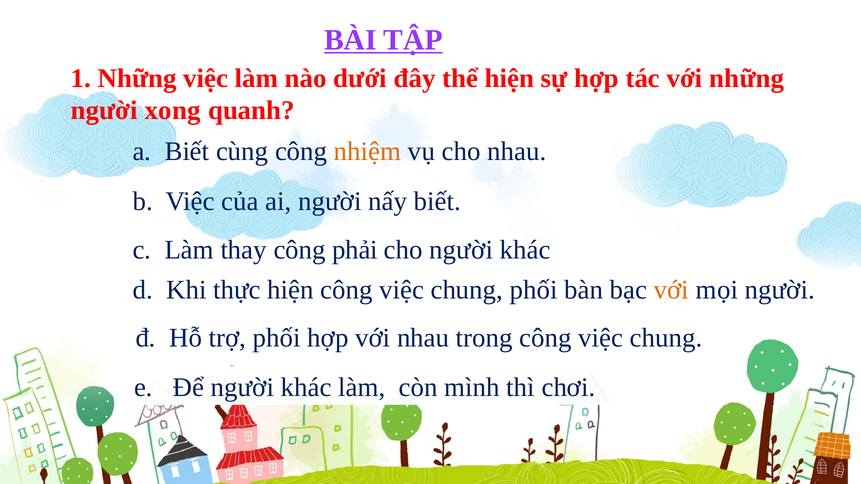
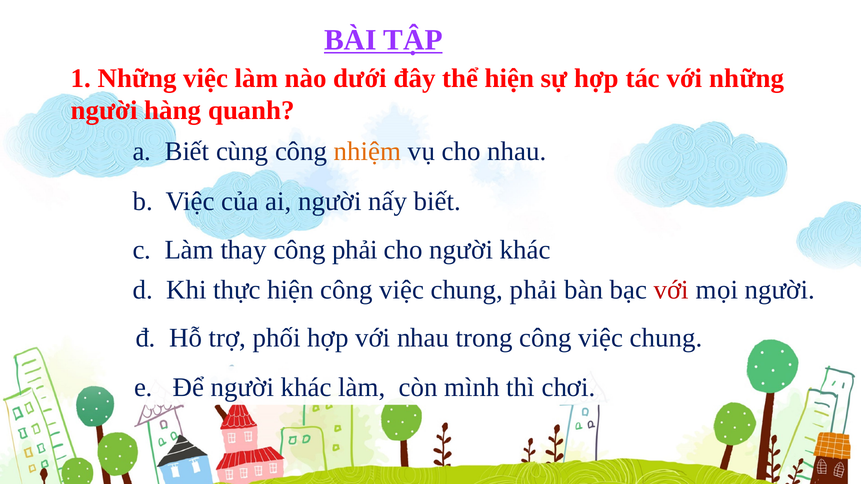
xong: xong -> hàng (173, 111)
chung phối: phối -> phải (534, 290)
với colour: orange -> red (671, 290)
